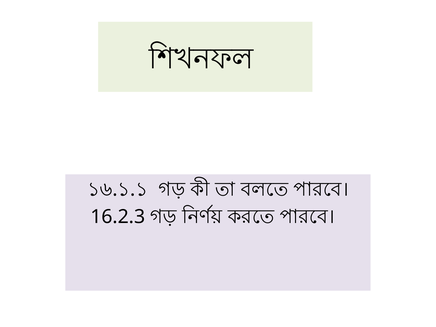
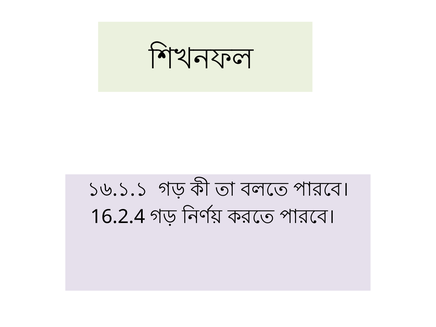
16.2.3: 16.2.3 -> 16.2.4 (118, 217)
